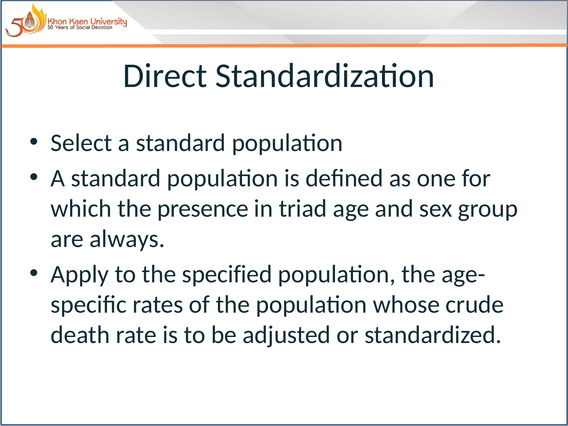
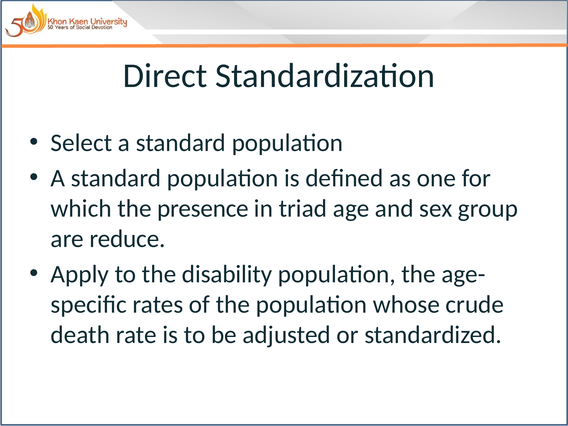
always: always -> reduce (127, 239)
specified: specified -> disability (227, 274)
